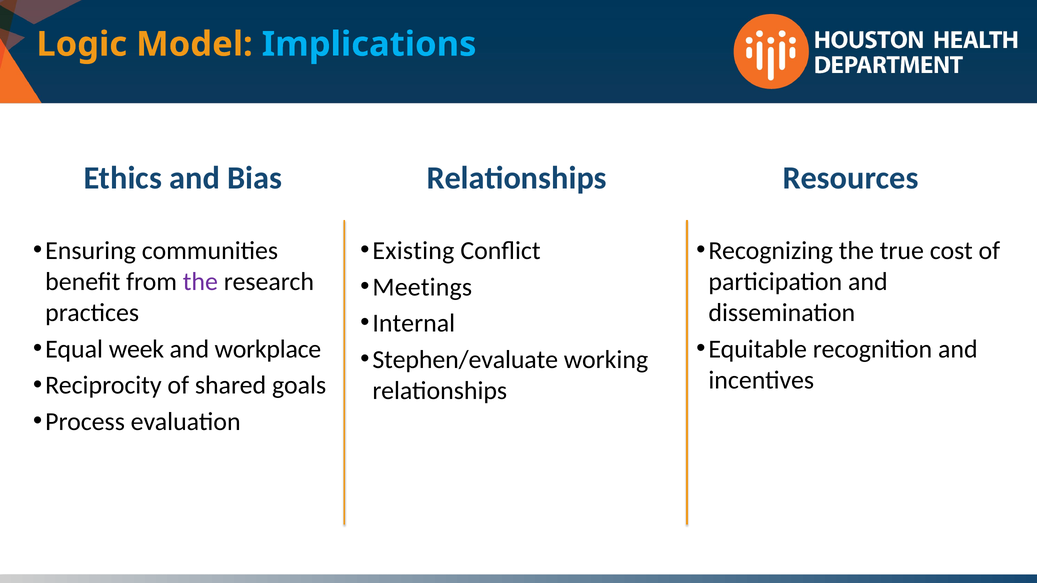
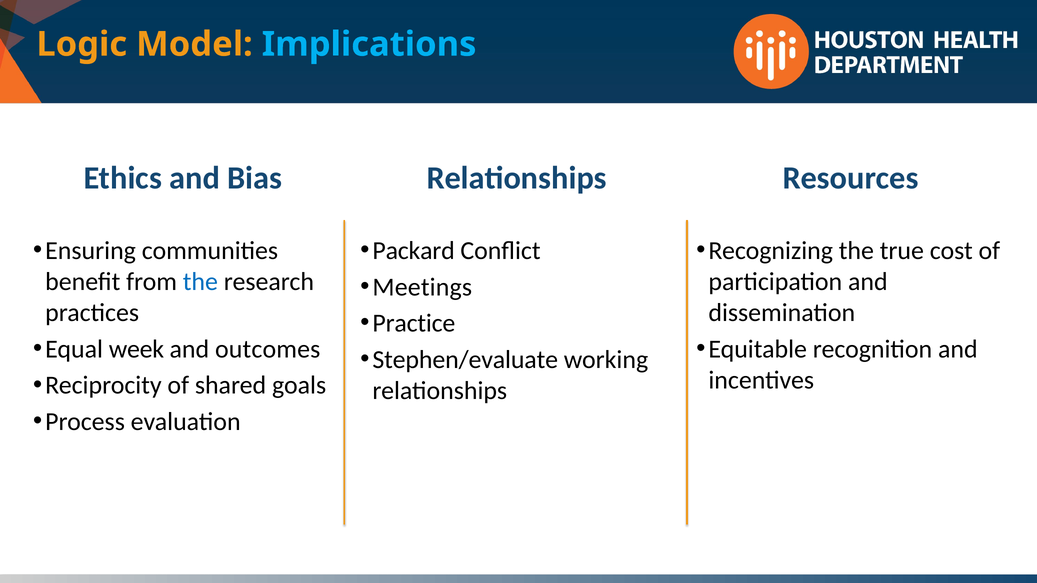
Existing: Existing -> Packard (414, 251)
the colour: purple -> blue (200, 282)
Internal: Internal -> Practice (414, 323)
workplace: workplace -> outcomes (268, 349)
